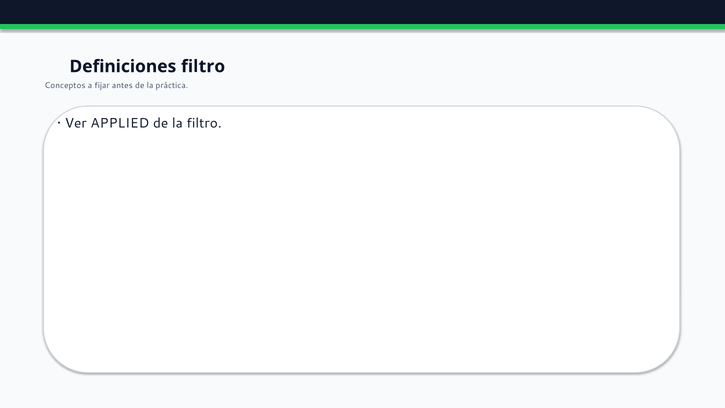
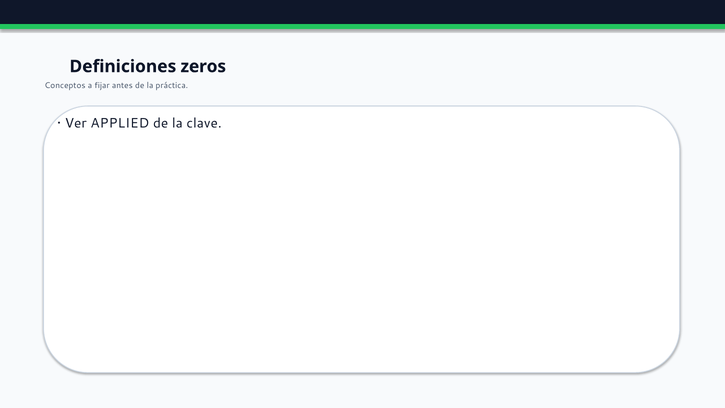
Definiciones filtro: filtro -> zeros (203, 66)
la filtro: filtro -> clave (204, 123)
